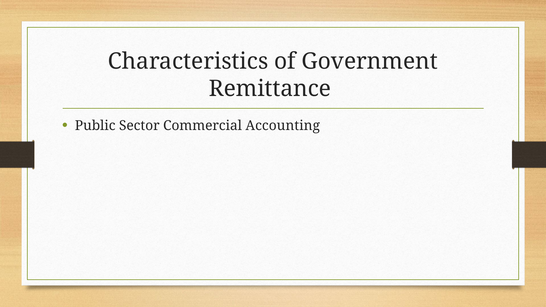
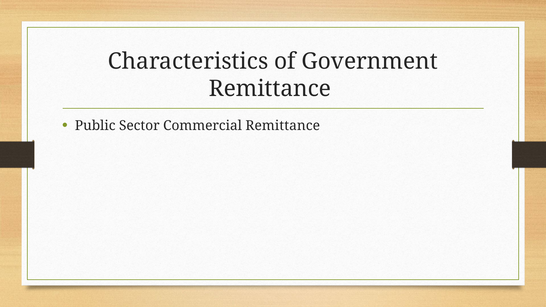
Commercial Accounting: Accounting -> Remittance (283, 126)
